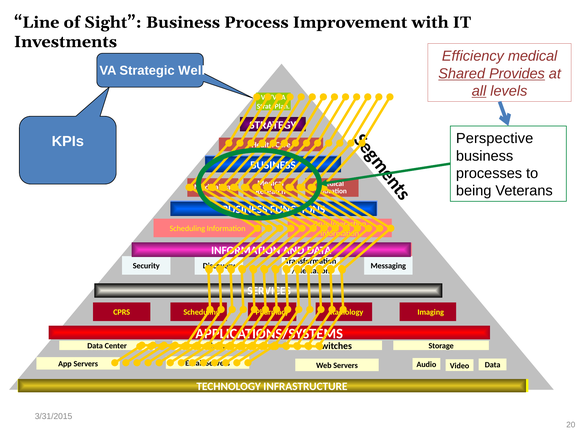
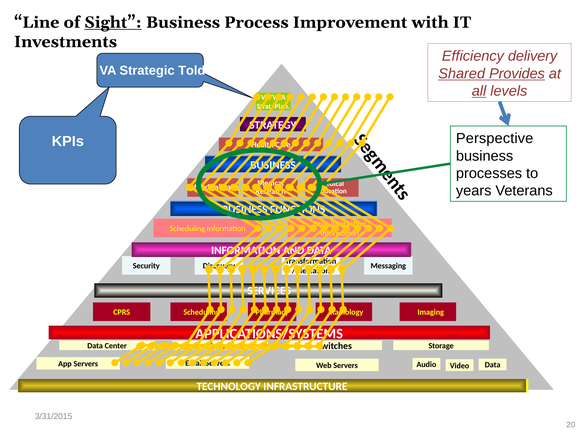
Sight underline: none -> present (113, 22)
Efficiency medical: medical -> delivery (533, 56)
Well: Well -> Told (192, 71)
being: being -> years (474, 191)
